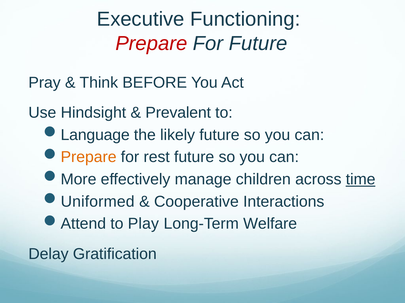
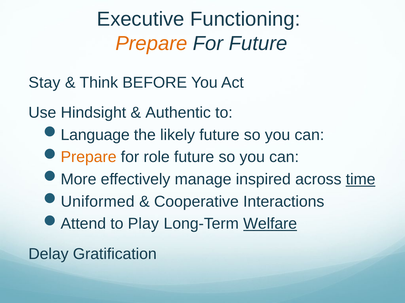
Prepare colour: red -> orange (151, 43)
Pray: Pray -> Stay (44, 83)
Prevalent: Prevalent -> Authentic (178, 113)
rest: rest -> role (157, 157)
children: children -> inspired (263, 180)
Welfare underline: none -> present (270, 224)
